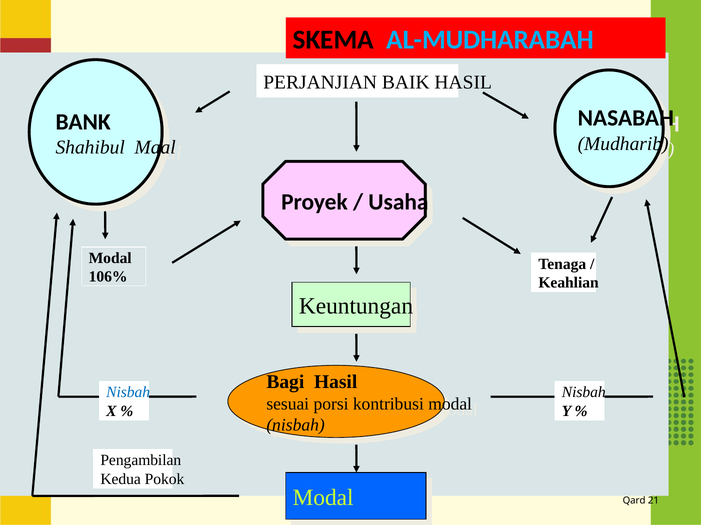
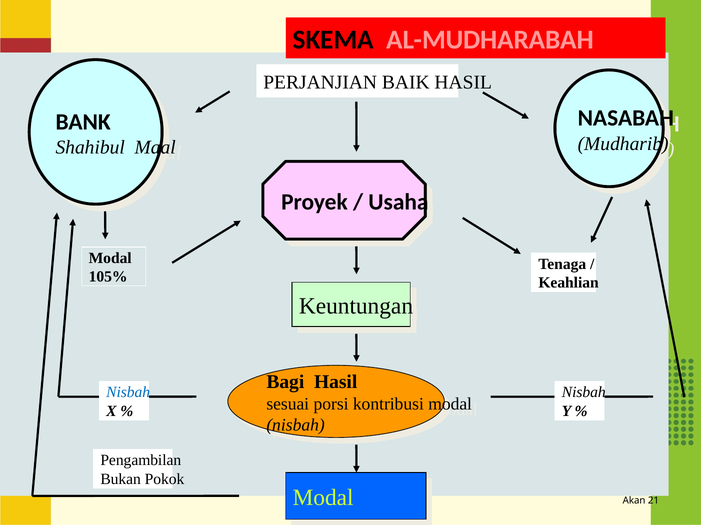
AL-MUDHARABAH colour: light blue -> pink (490, 40)
106%: 106% -> 105% (108, 277)
Kedua: Kedua -> Bukan (121, 480)
Qard: Qard -> Akan (634, 501)
